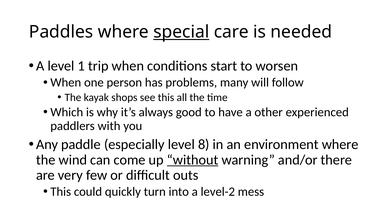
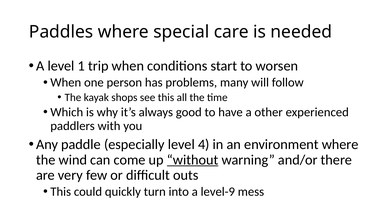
special underline: present -> none (181, 32)
8: 8 -> 4 (204, 144)
level-2: level-2 -> level-9 (218, 192)
